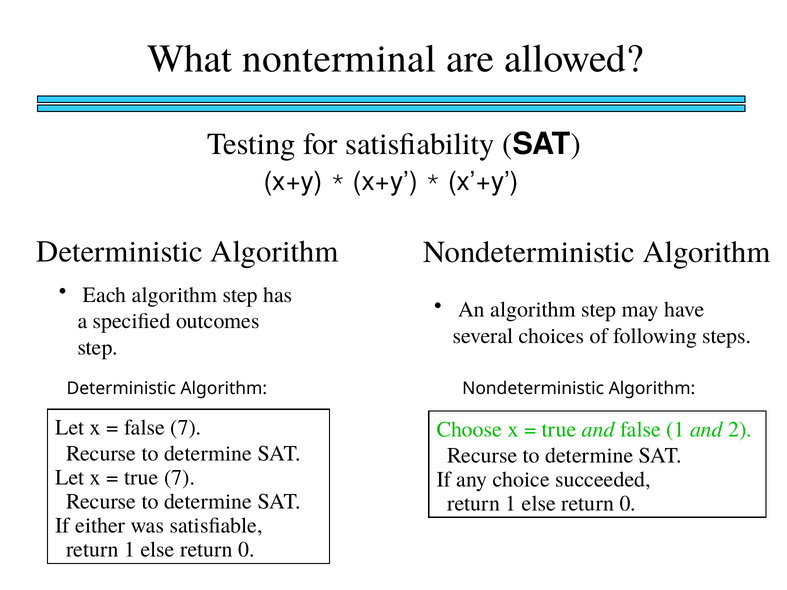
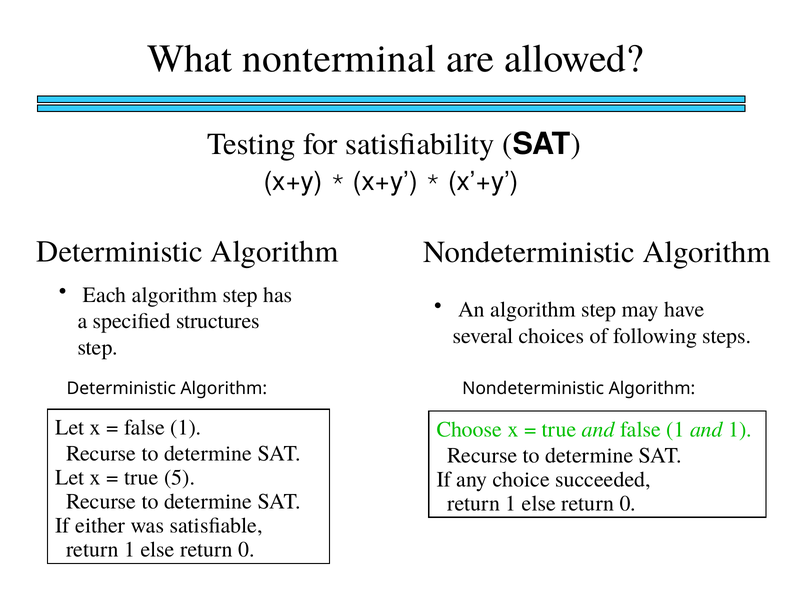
outcomes: outcomes -> structures (218, 321)
7: 7 -> 1 (186, 428)
and 2: 2 -> 1 (740, 430)
true 7: 7 -> 5 (180, 478)
